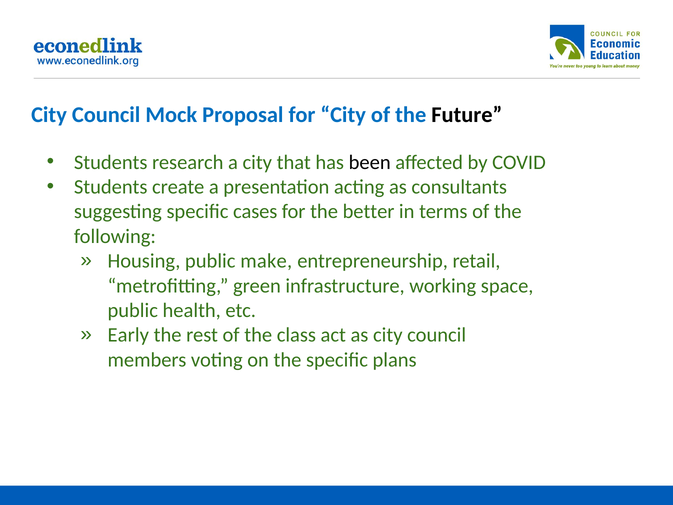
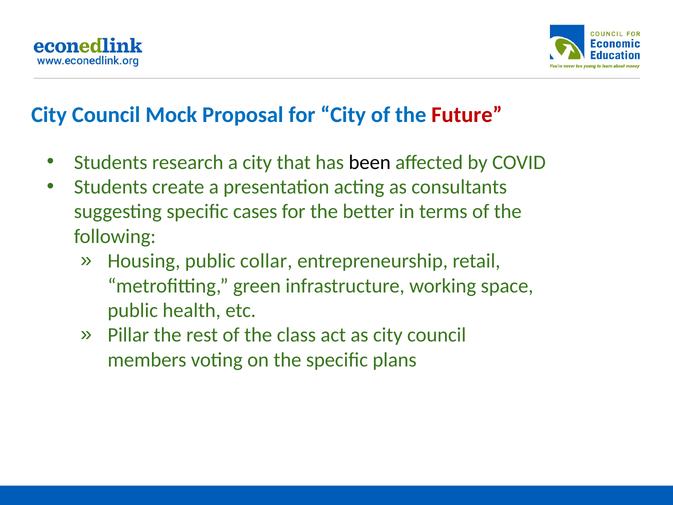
Future colour: black -> red (467, 115)
make: make -> collar (266, 261)
Early: Early -> Pillar (128, 335)
